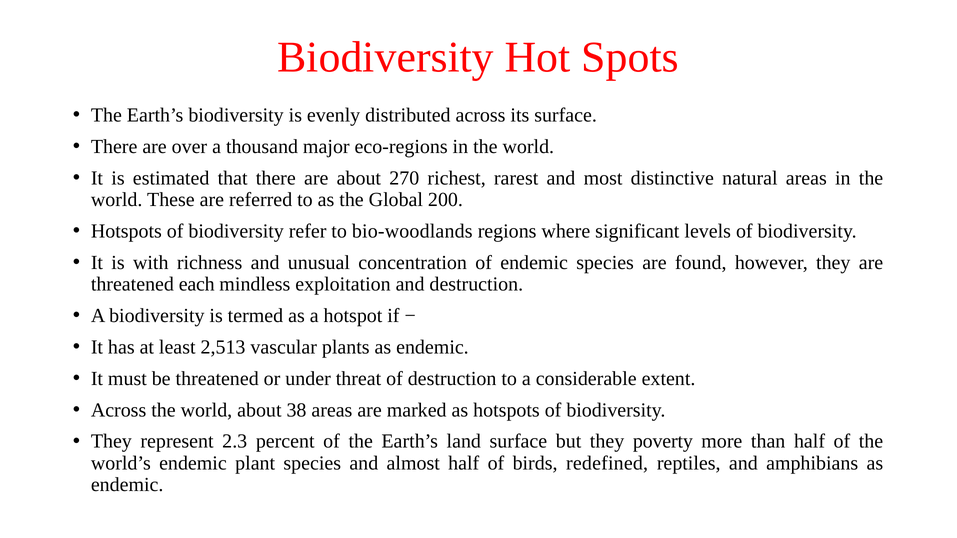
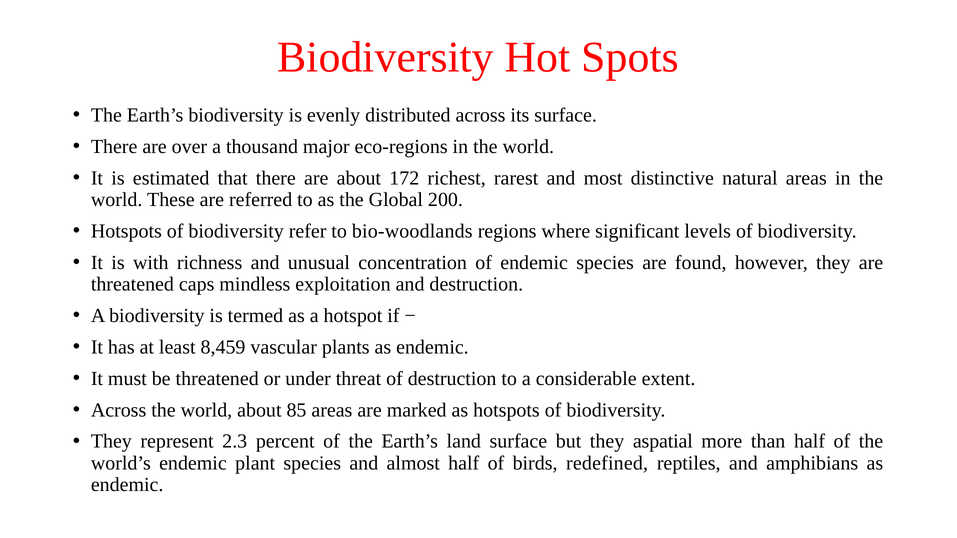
270: 270 -> 172 (404, 178)
each: each -> caps (197, 284)
2,513: 2,513 -> 8,459 (223, 347)
38: 38 -> 85 (296, 410)
poverty: poverty -> aspatial (663, 442)
